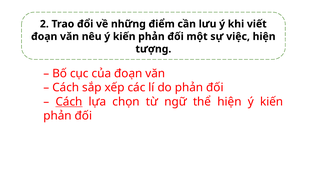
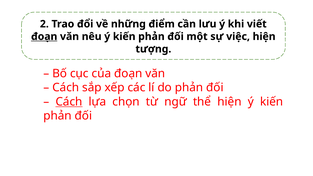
đoạn underline: none -> present (44, 37)
